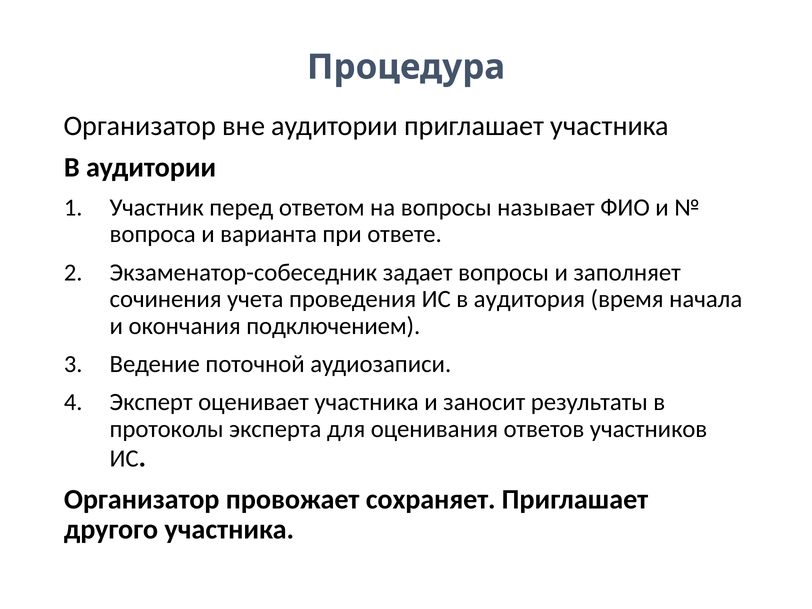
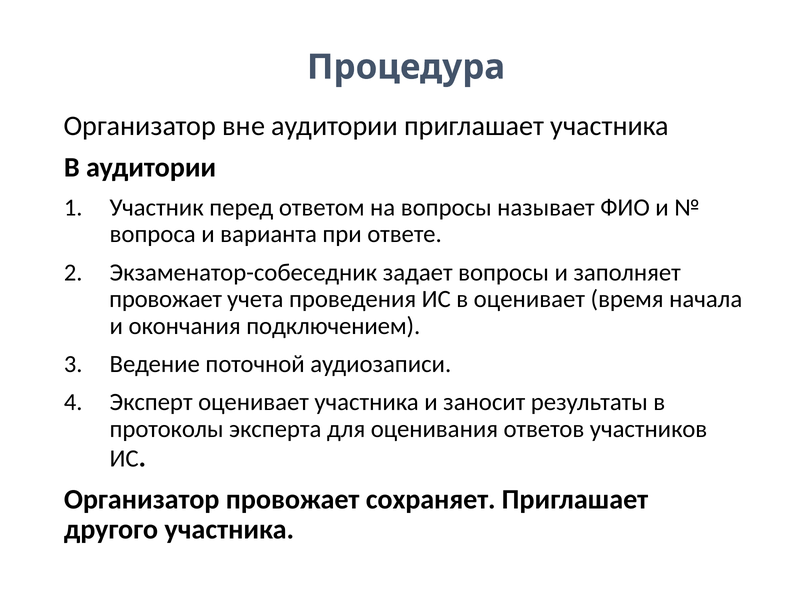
сочинения: сочинения -> провожает (166, 299)
в аудитория: аудитория -> оценивает (529, 299)
